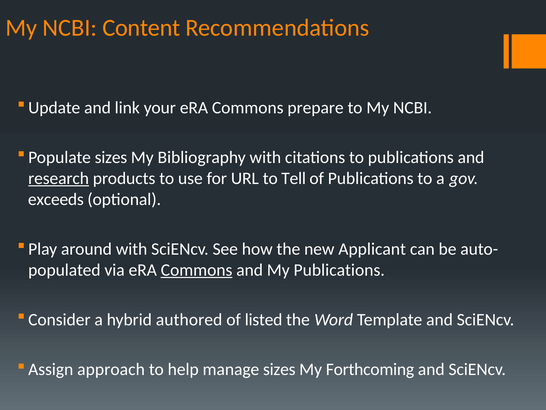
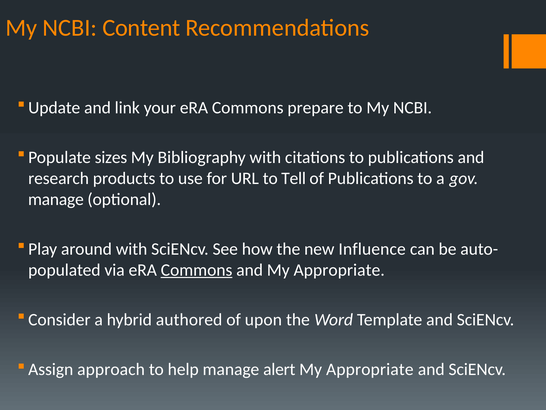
research underline: present -> none (59, 178)
exceeds: exceeds -> manage (56, 199)
Applicant: Applicant -> Influence (372, 249)
and My Publications: Publications -> Appropriate (339, 270)
listed: listed -> upon (263, 319)
manage sizes: sizes -> alert (279, 369)
Forthcoming: Forthcoming -> Appropriate (370, 369)
